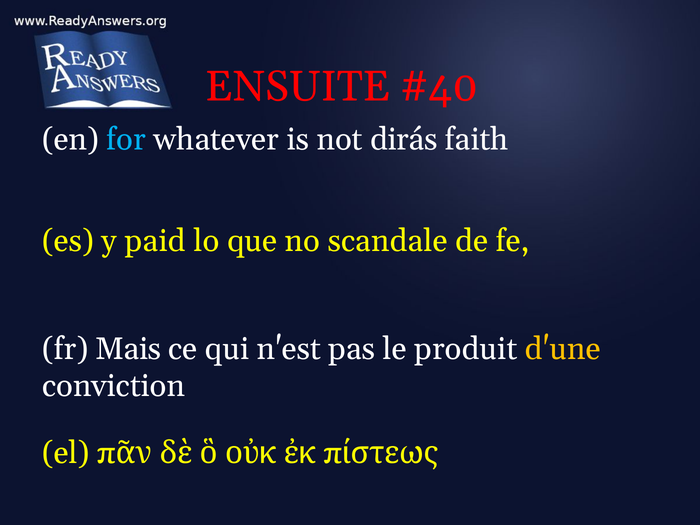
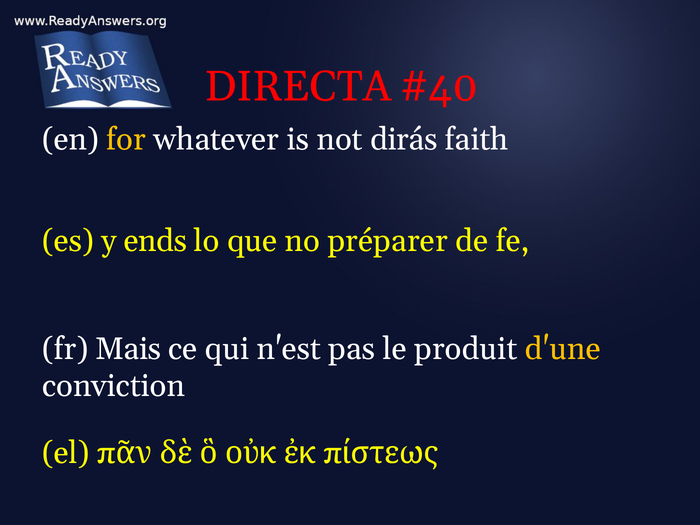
ENSUITE: ENSUITE -> DIRECTA (298, 86)
for colour: light blue -> yellow (126, 139)
paid: paid -> ends (155, 241)
scandale: scandale -> préparer (388, 241)
